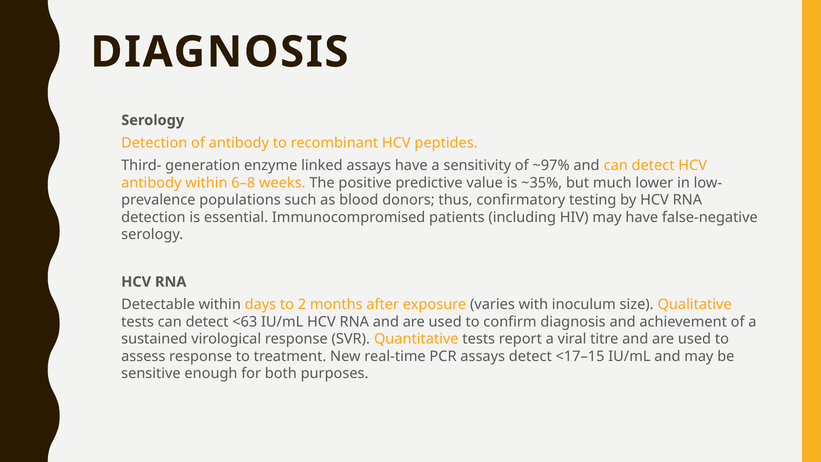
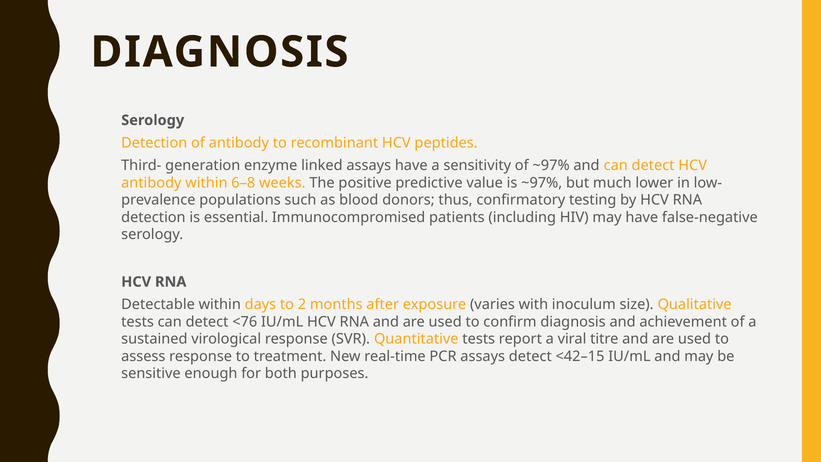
is ~35%: ~35% -> ~97% (542, 183)
<63: <63 -> <76 (245, 322)
<17–15: <17–15 -> <42–15 (580, 356)
